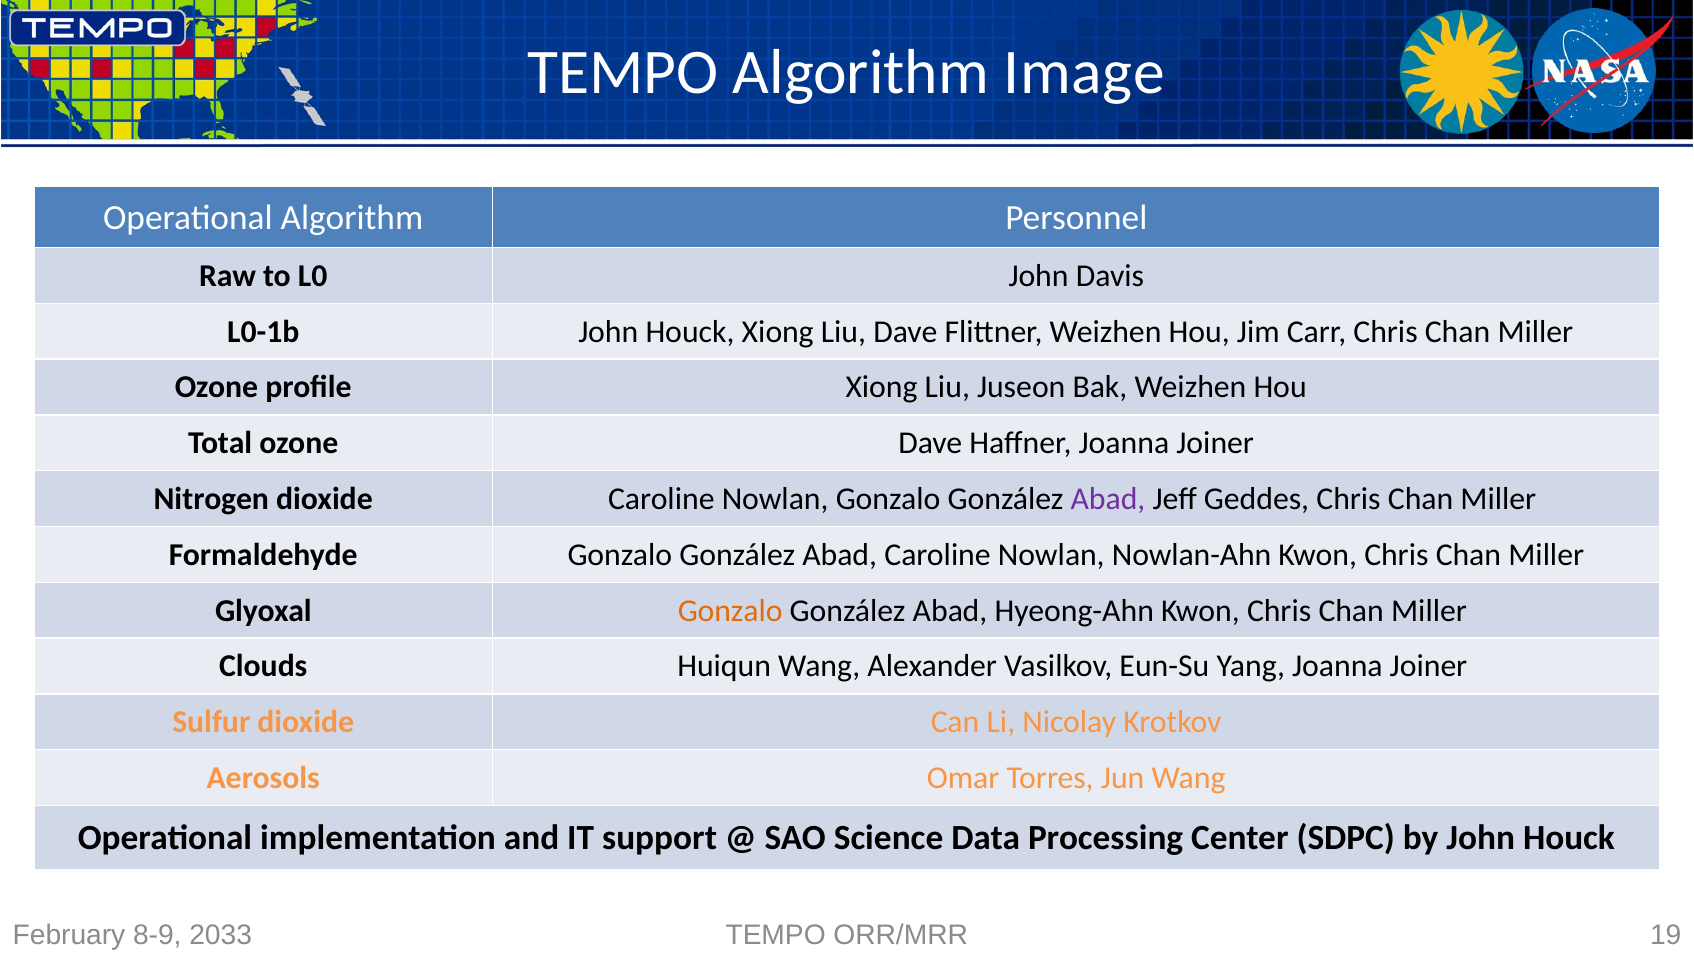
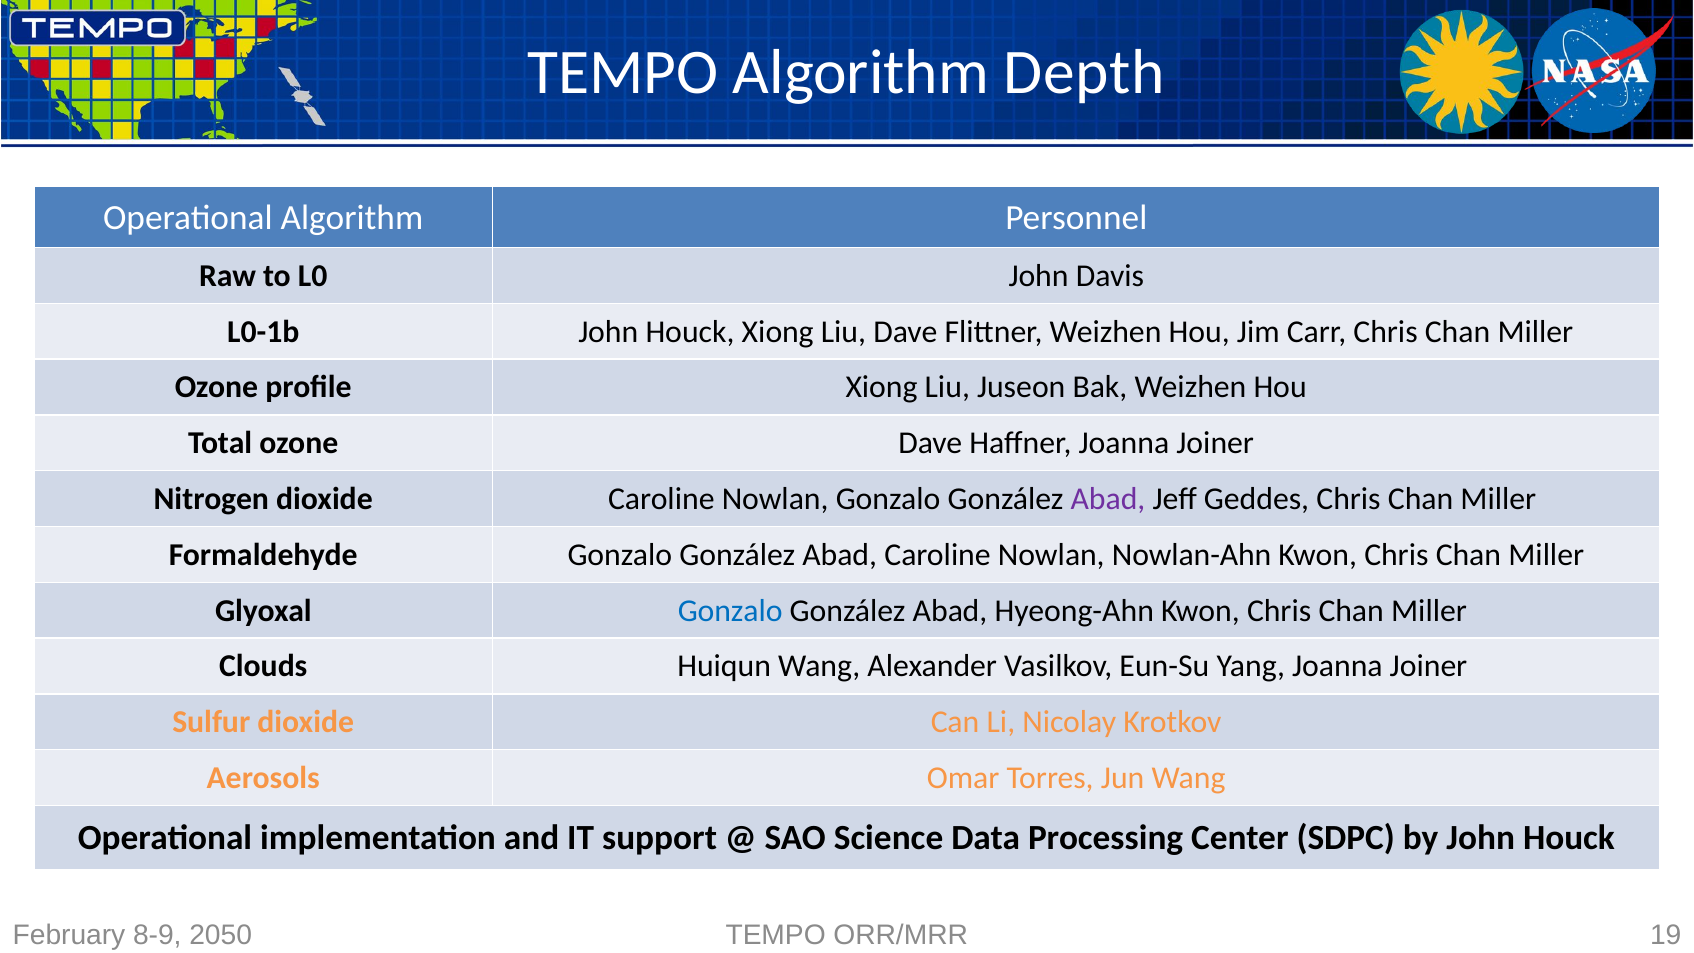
Image: Image -> Depth (1084, 72)
Gonzalo colour: orange -> blue (730, 610)
2033: 2033 -> 2050 (221, 935)
